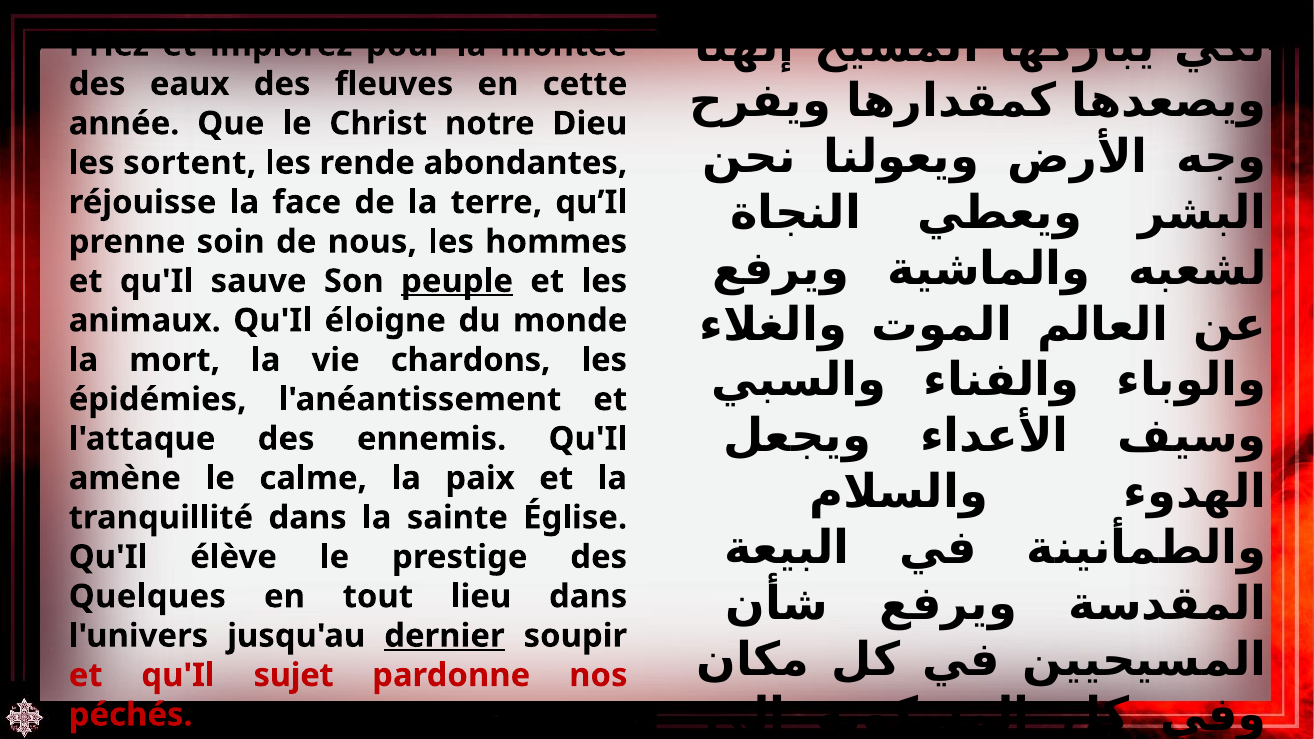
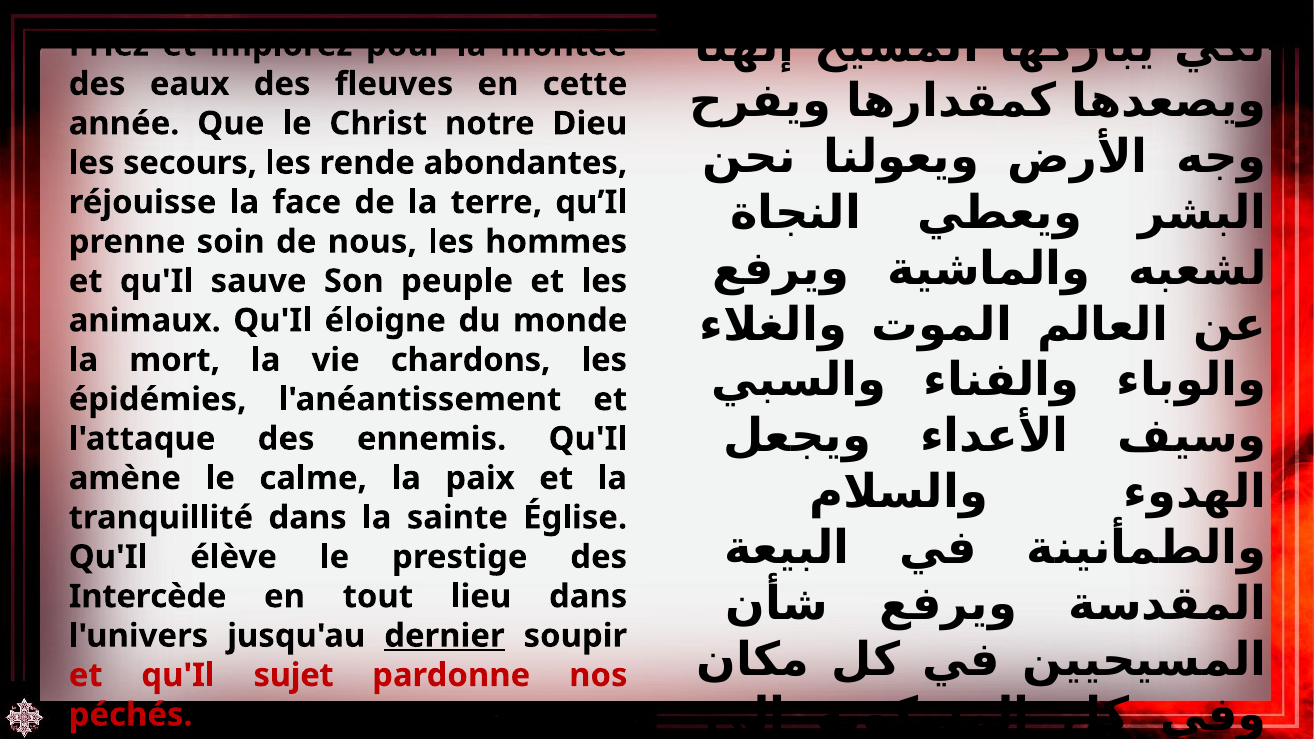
sortent: sortent -> secours (190, 163)
peuple underline: present -> none (457, 281)
Quelques: Quelques -> Intercède (148, 597)
